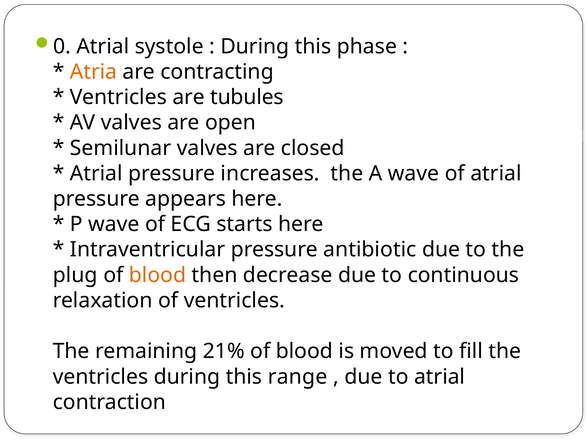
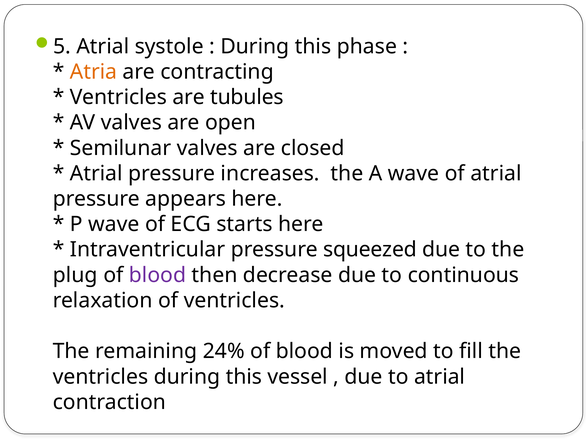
0: 0 -> 5 (62, 46)
antibiotic: antibiotic -> squeezed (370, 250)
blood colour: orange -> purple (158, 275)
21%: 21% -> 24% (224, 351)
range: range -> vessel (298, 377)
